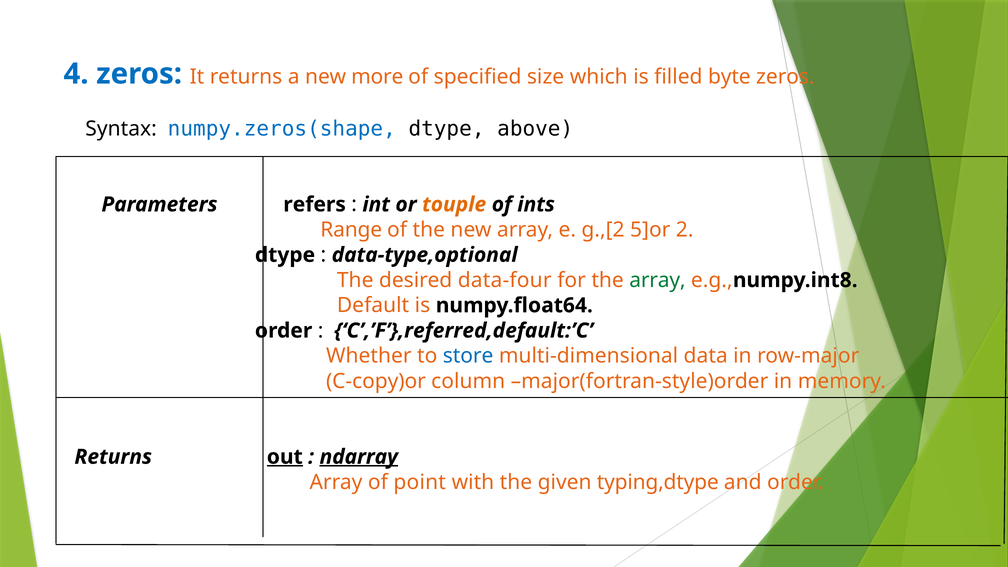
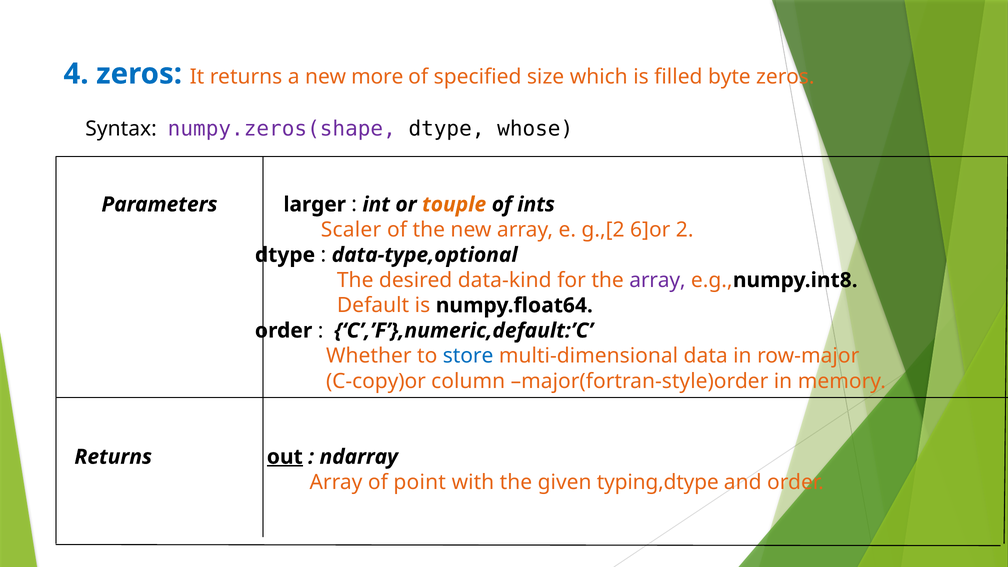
numpy.zeros(shape colour: blue -> purple (282, 129)
above: above -> whose (535, 129)
refers: refers -> larger (315, 204)
Range: Range -> Scaler (351, 230)
5]or: 5]or -> 6]or (650, 230)
data-four: data-four -> data-kind (505, 280)
array colour: green -> purple (657, 280)
C’,’F’},referred,default:’C: C’,’F’},referred,default:’C -> C’,’F’},numeric,default:’C (464, 331)
ndarray underline: present -> none (359, 457)
